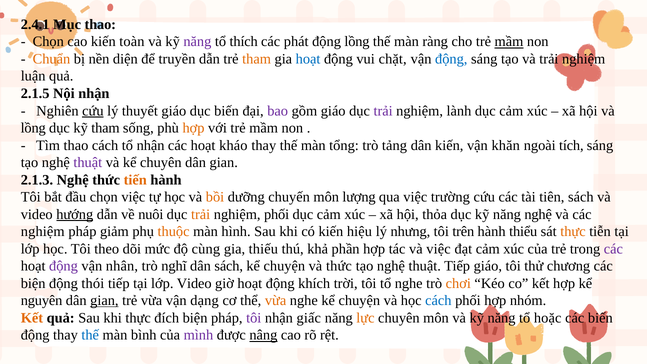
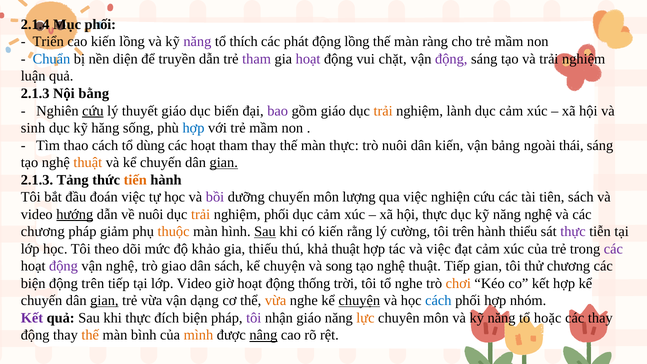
2.4.1: 2.4.1 -> 2.1.4 (35, 24)
Mục thao: thao -> phối (100, 24)
Chọn: Chọn -> Triển (48, 42)
kiến toàn: toàn -> lồng (132, 42)
mầm underline: present -> none (509, 42)
Chuẩn colour: orange -> blue (51, 59)
tham colour: orange -> purple (257, 59)
hoạt colour: blue -> purple (308, 59)
động colour: blue -> purple (451, 59)
2.1.5: 2.1.5 -> 2.1.3 (35, 93)
Nội nhận: nhận -> bằng (94, 93)
trải colour: purple -> orange (383, 111)
lồng: lồng -> sinh (33, 128)
kỹ tham: tham -> hăng (105, 128)
hợp colour: orange -> blue (194, 128)
tổ nhận: nhận -> dùng (151, 145)
hoạt kháo: kháo -> tham (233, 145)
màn tổng: tổng -> thực (344, 145)
trò tảng: tảng -> nuôi (395, 145)
khăn: khăn -> bảng (506, 145)
tích: tích -> thái (571, 145)
thuật colour: purple -> orange (88, 163)
và kể chuyên: chuyên -> chuyến (161, 163)
gian underline: none -> present (224, 163)
2.1.3 Nghệ: Nghệ -> Tảng (73, 180)
đầu chọn: chọn -> đoán (104, 197)
bồi colour: orange -> purple (215, 197)
trường: trường -> nghiện (450, 197)
hội thỏa: thỏa -> thực (435, 214)
nghiệm: nghiệm -> chương (43, 232)
Sau underline: none -> present (265, 232)
hiệu: hiệu -> rằng (360, 232)
nhưng: nhưng -> cường (410, 232)
thực colour: orange -> purple (573, 232)
cùng: cùng -> khảo (206, 249)
khả phần: phần -> thuật (346, 249)
vận nhân: nhân -> nghệ (122, 266)
nghĩ: nghĩ -> giao (174, 266)
và thức: thức -> song (339, 266)
Tiếp giáo: giáo -> gian (488, 266)
động thói: thói -> trên (93, 283)
khích: khích -> thống (314, 283)
nguyên: nguyên -> chuyến (42, 301)
chuyện underline: none -> present (359, 301)
Kết colour: orange -> purple (32, 318)
nhận giấc: giấc -> giáo (309, 318)
các biến: biến -> thay (600, 318)
thế colour: blue -> orange (90, 335)
mình colour: purple -> orange (198, 335)
